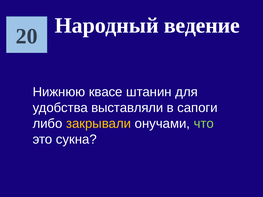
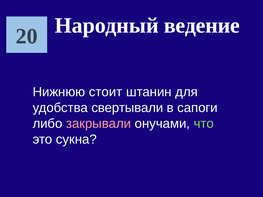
квасе: квасе -> стоит (106, 92)
выставляли: выставляли -> свертывали (127, 108)
закрывали colour: yellow -> pink (99, 124)
